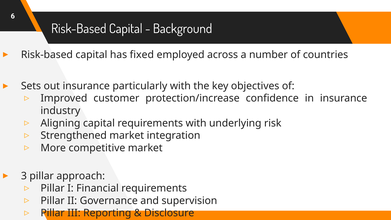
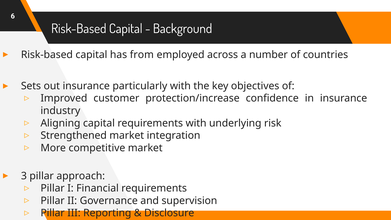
fixed: fixed -> from (142, 55)
